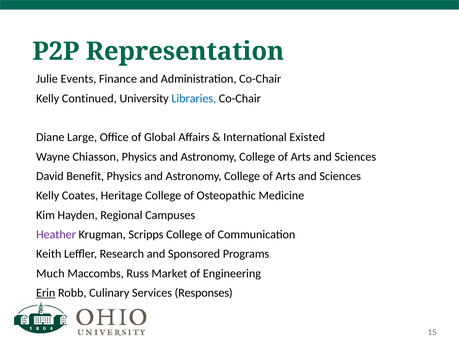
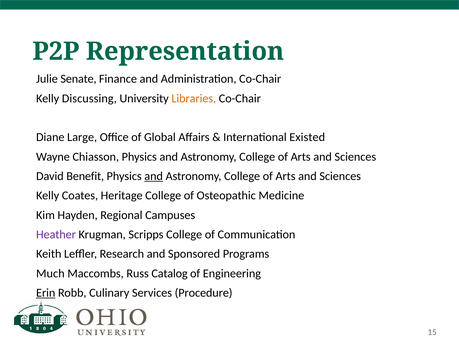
Events: Events -> Senate (79, 79)
Continued: Continued -> Discussing (89, 98)
Libraries colour: blue -> orange (194, 98)
and underline: none -> present (154, 176)
Market: Market -> Catalog (170, 274)
Responses: Responses -> Procedure (204, 293)
